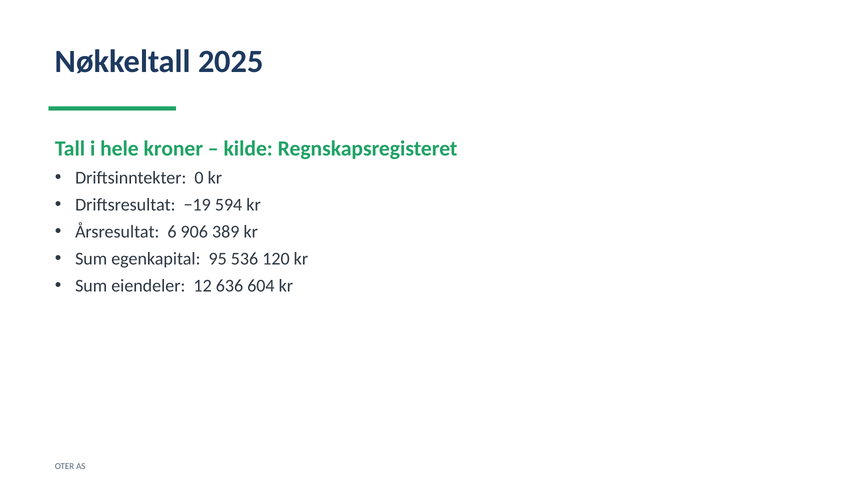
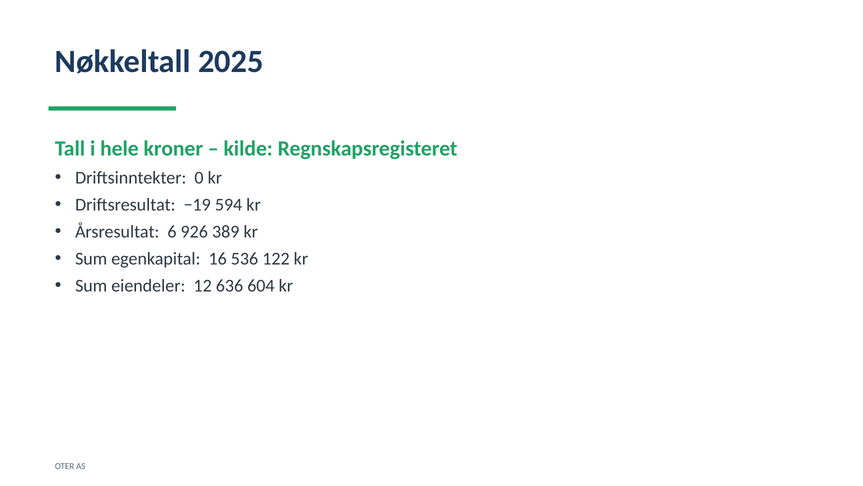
906: 906 -> 926 (194, 231)
95: 95 -> 16 (218, 258)
120: 120 -> 122 (276, 258)
